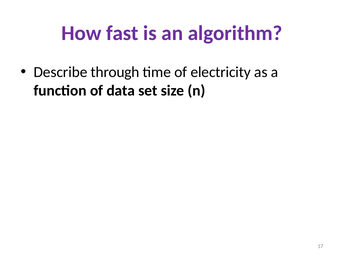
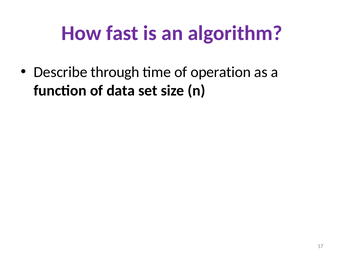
electricity: electricity -> operation (221, 72)
